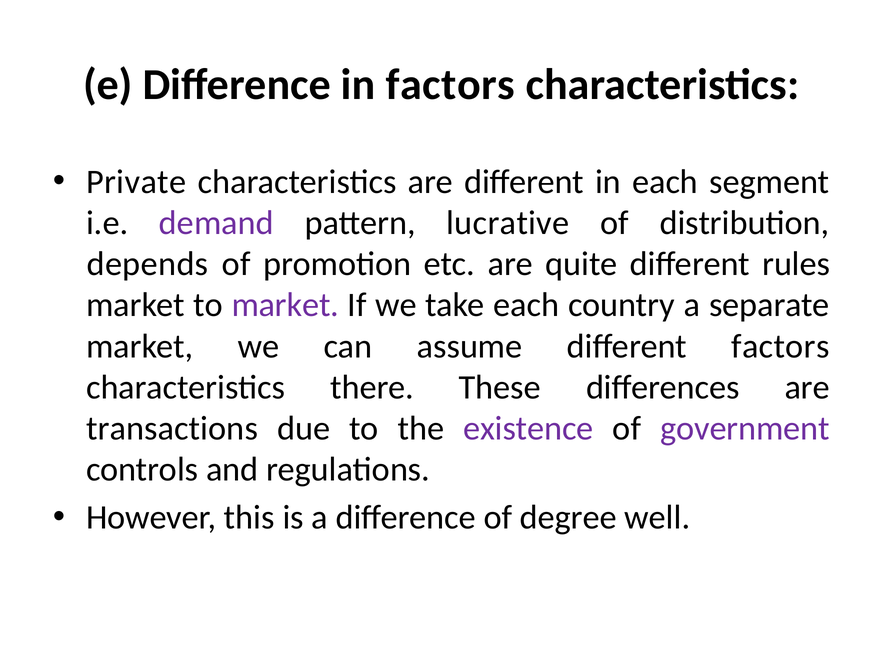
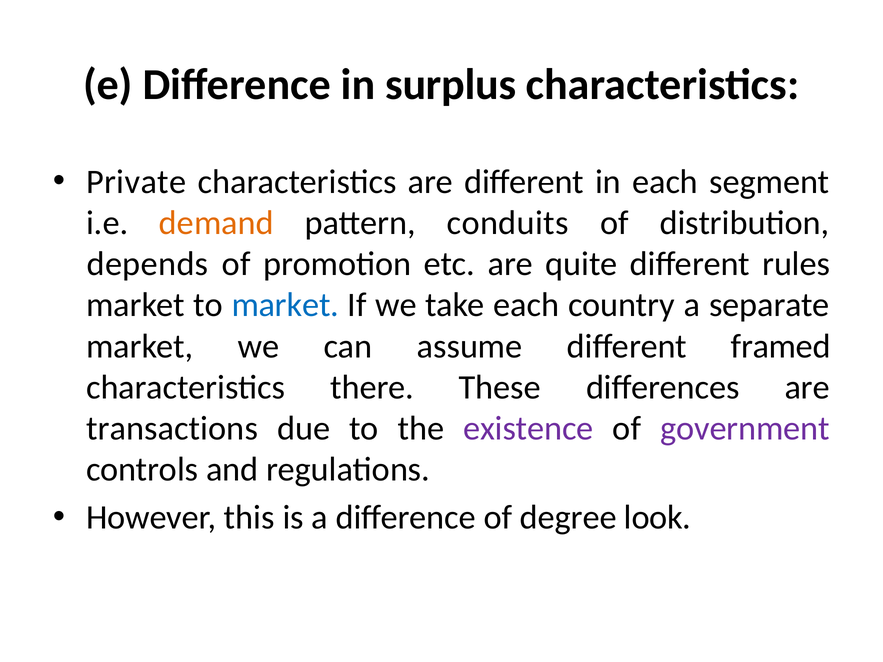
in factors: factors -> surplus (451, 85)
demand colour: purple -> orange (216, 223)
lucrative: lucrative -> conduits (508, 223)
market colour: purple -> blue (285, 305)
different factors: factors -> framed (781, 346)
well: well -> look (657, 518)
